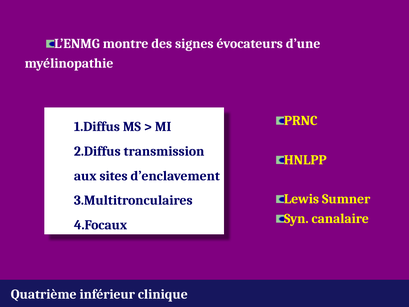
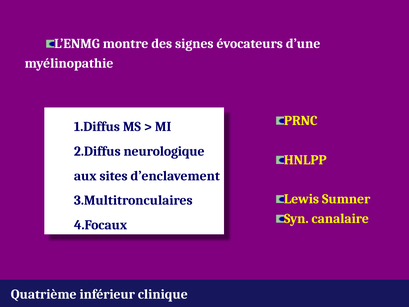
transmission: transmission -> neurologique (164, 151)
